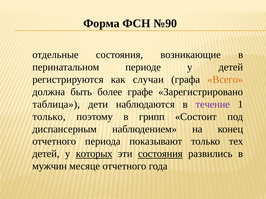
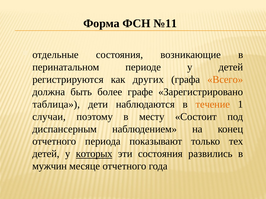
№90: №90 -> №11 (165, 23)
случаи: случаи -> других (148, 80)
течение colour: purple -> orange (213, 104)
только: только -> случаи (49, 117)
грипп: грипп -> месту (152, 117)
состояния underline: present -> none (160, 154)
